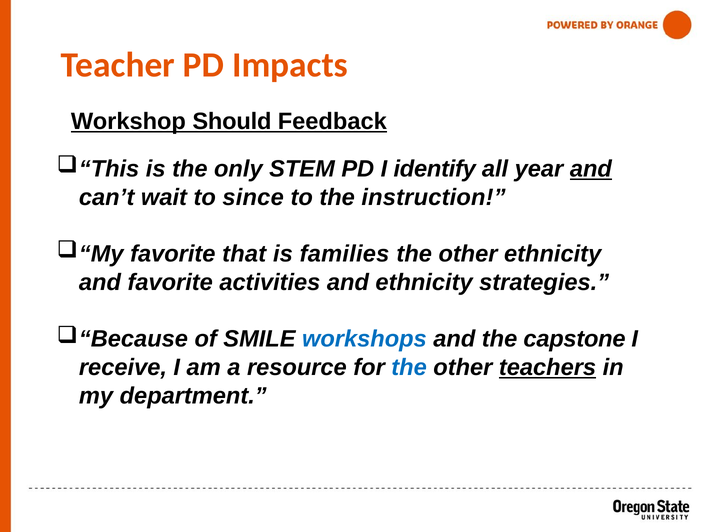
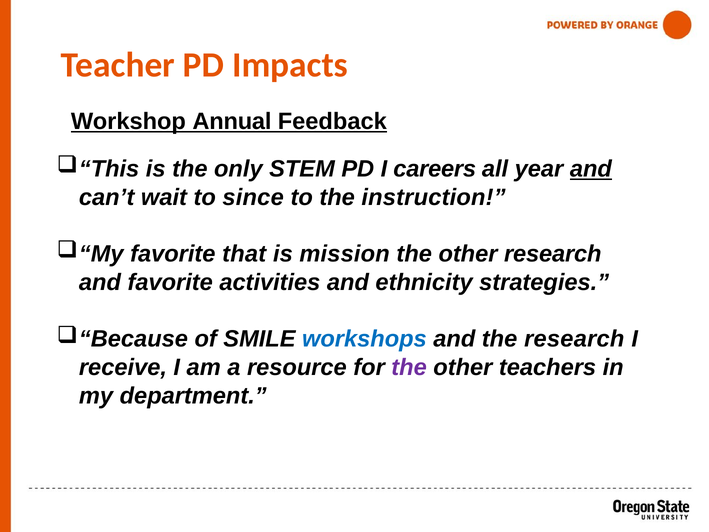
Should: Should -> Annual (232, 121)
identify: identify -> careers (435, 169)
families: families -> mission (345, 254)
other ethnicity: ethnicity -> research (553, 254)
the capstone: capstone -> research (574, 339)
the colour: blue -> purple (409, 367)
teachers underline: present -> none (548, 367)
